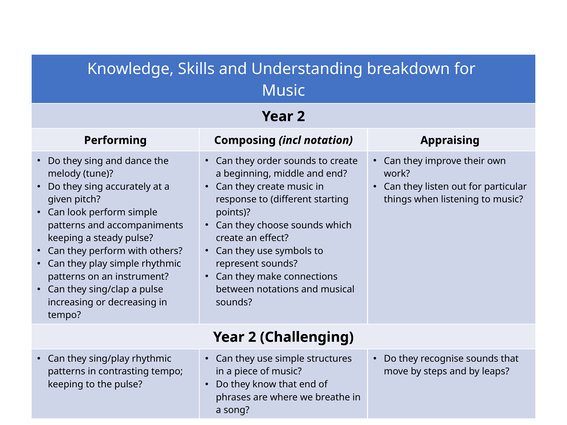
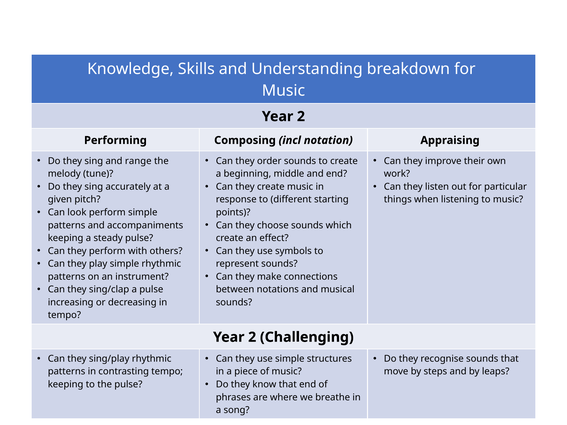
dance: dance -> range (138, 161)
